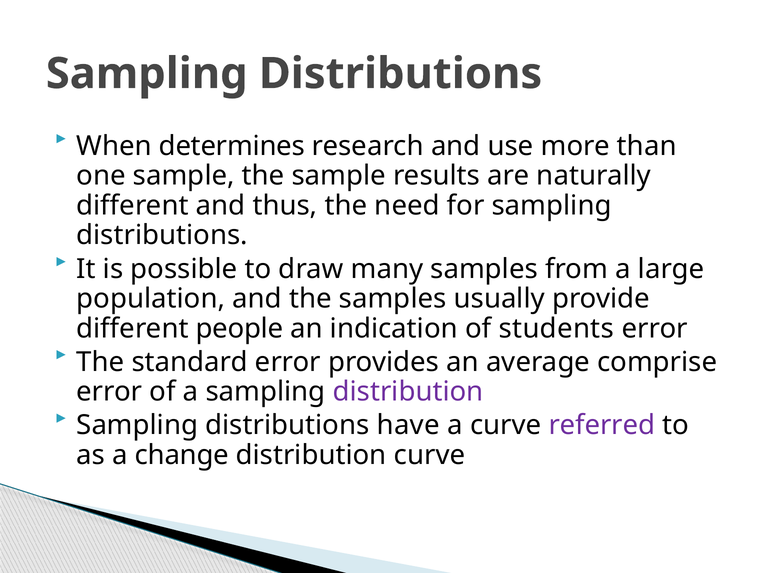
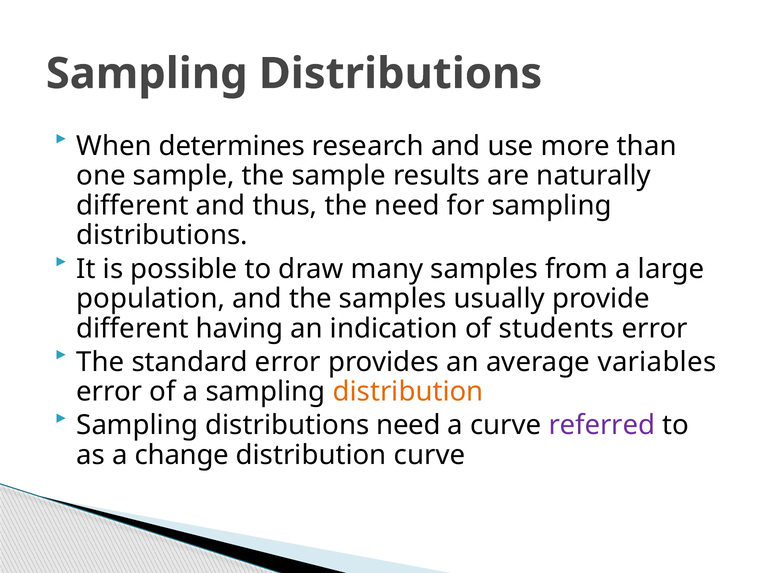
people: people -> having (239, 329)
comprise: comprise -> variables (657, 363)
distribution colour: purple -> orange (408, 392)
distributions have: have -> need (409, 426)
